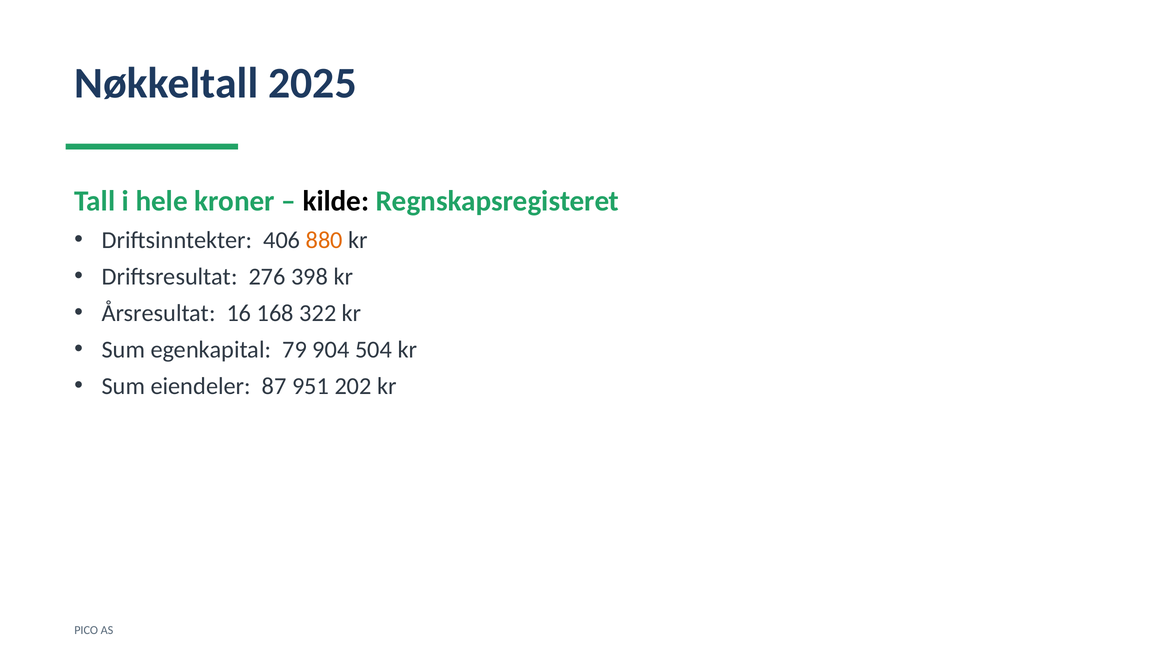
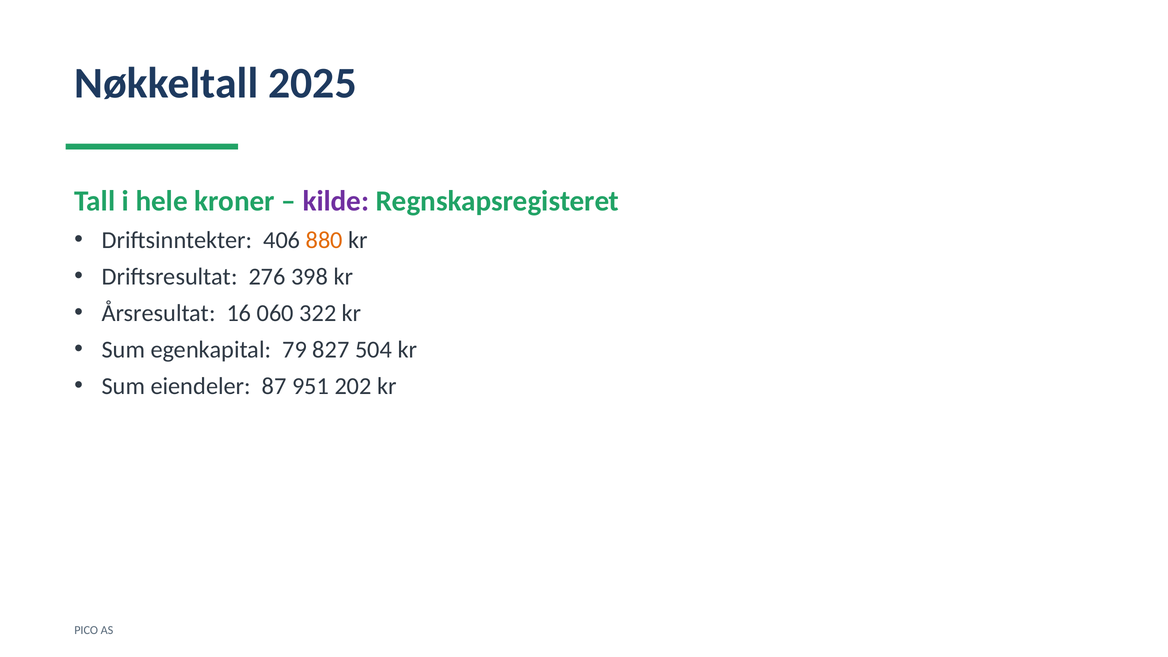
kilde colour: black -> purple (336, 201)
168: 168 -> 060 (275, 313)
904: 904 -> 827 (331, 350)
